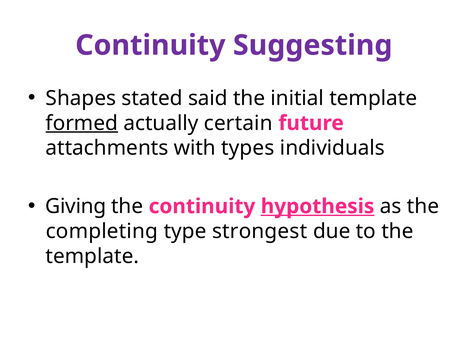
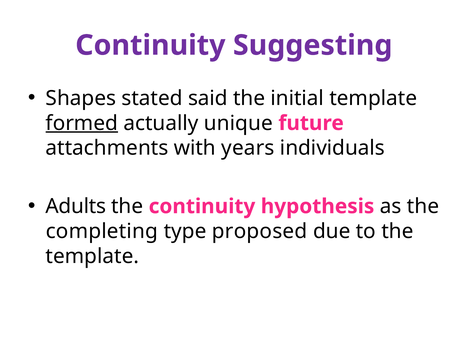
certain: certain -> unique (238, 123)
types: types -> years (248, 148)
Giving: Giving -> Adults (76, 206)
hypothesis underline: present -> none (318, 206)
strongest: strongest -> proposed (260, 231)
